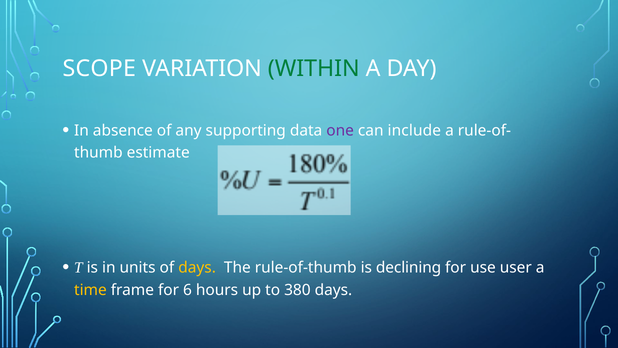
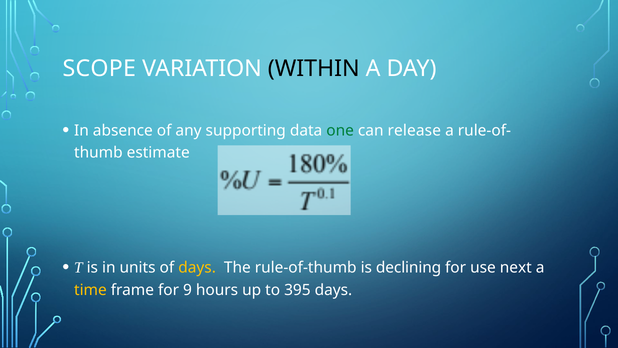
WITHIN colour: green -> black (314, 69)
one colour: purple -> green (340, 130)
include: include -> release (414, 130)
user: user -> next (516, 267)
6: 6 -> 9 (187, 290)
380: 380 -> 395 (297, 290)
